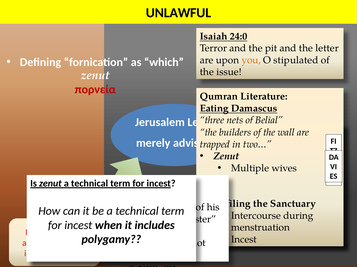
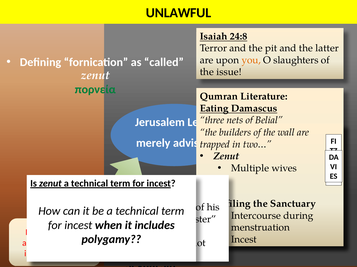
24:0: 24:0 -> 24:8 (239, 36)
the letter: letter -> latter (327, 48)
which: which -> called (164, 62)
stipulated: stipulated -> slaughters (296, 60)
πορνεία colour: red -> green (95, 90)
